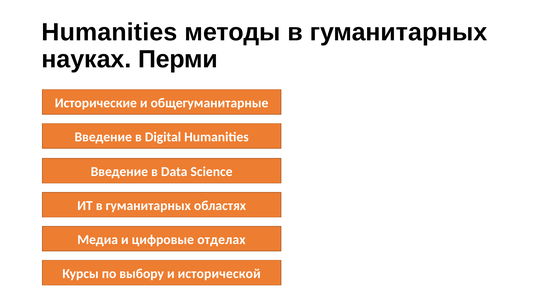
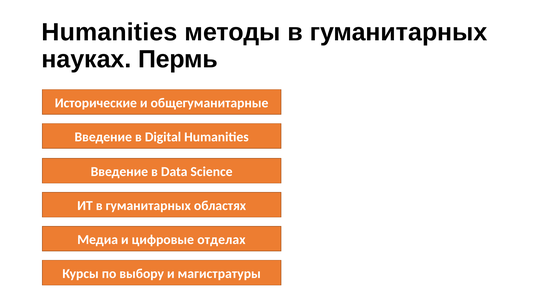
Перми: Перми -> Пермь (178, 59)
исторической: исторической -> магистратуры (219, 274)
